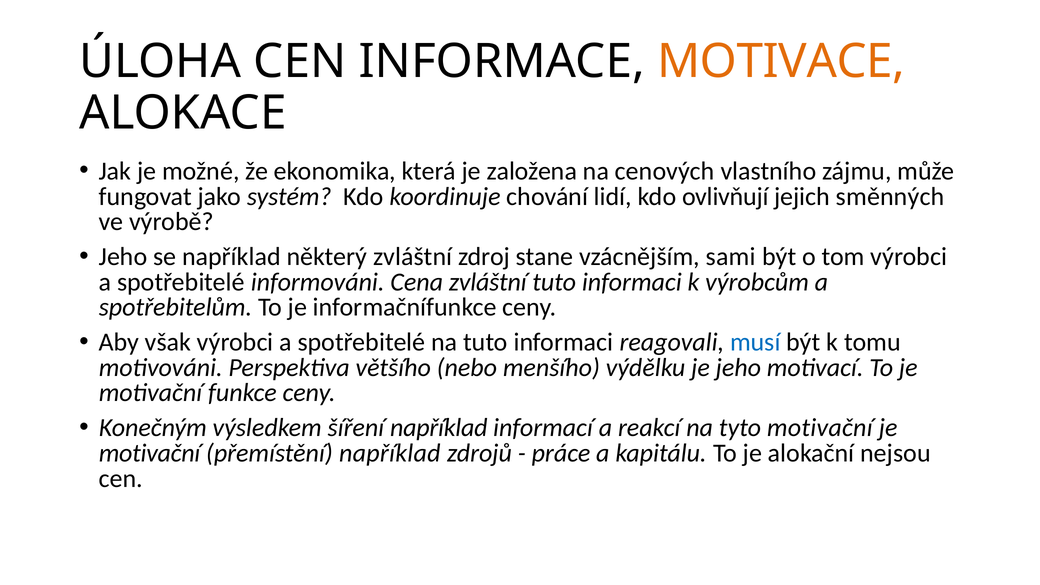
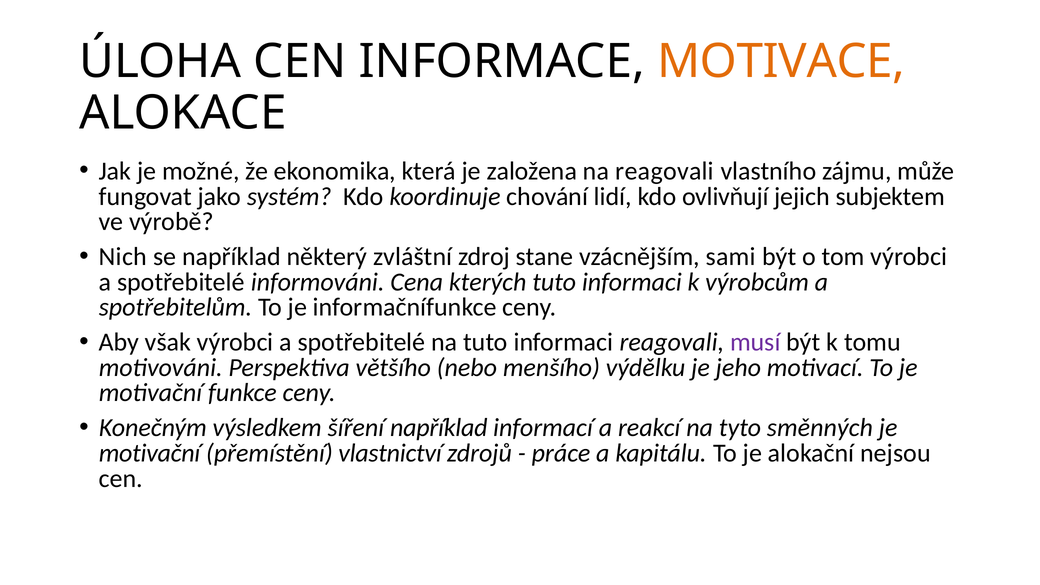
na cenových: cenových -> reagovali (665, 171)
směnných: směnných -> subjektem (890, 197)
Jeho: Jeho -> Nich (123, 257)
Cena zvláštní: zvláštní -> kterých (488, 282)
musí colour: blue -> purple (755, 342)
tyto motivační: motivační -> směnných (820, 428)
přemístění například: například -> vlastnictví (390, 453)
